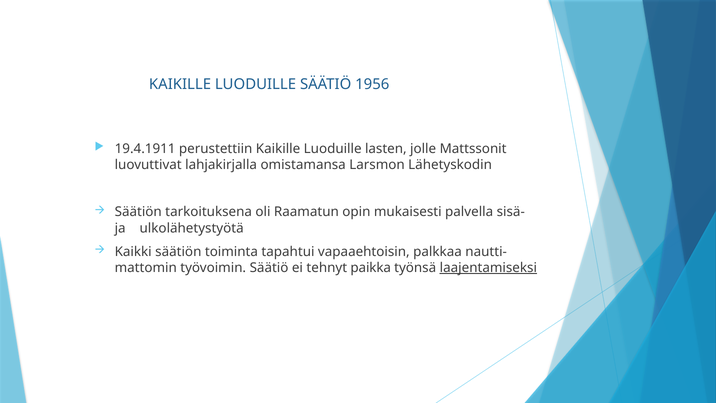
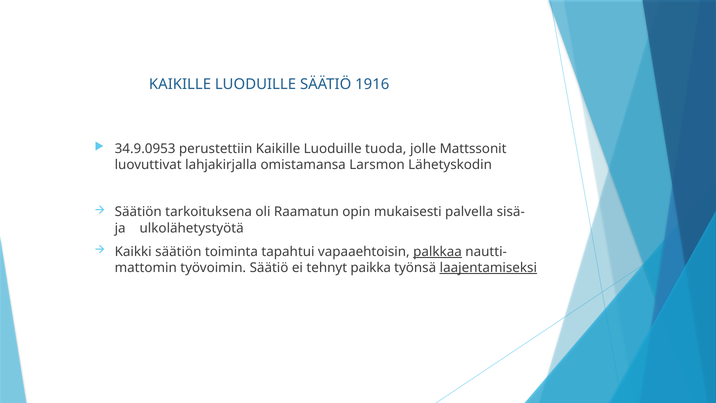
1956: 1956 -> 1916 (372, 84)
19.4.1911: 19.4.1911 -> 34.9.0953 (145, 149)
lasten: lasten -> tuoda (386, 149)
palkkaa underline: none -> present (437, 252)
